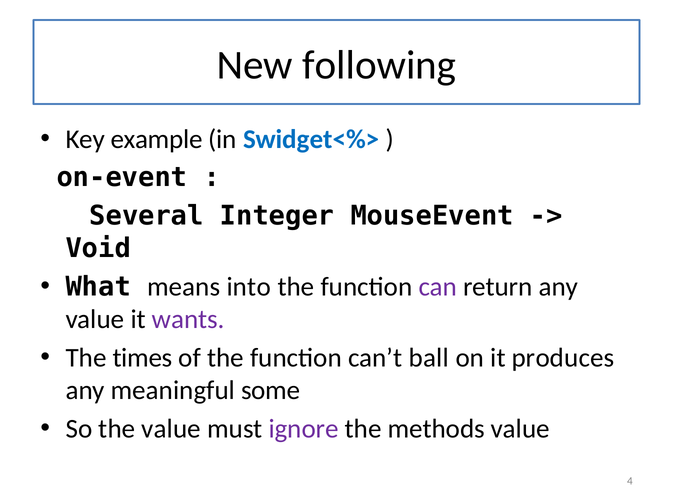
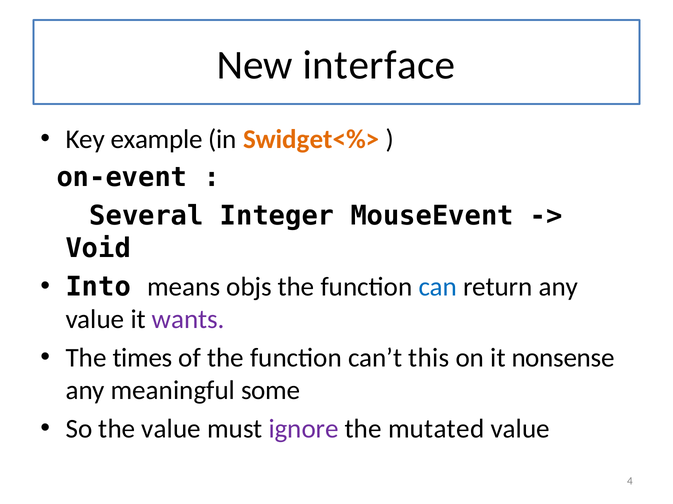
following: following -> interface (379, 65)
Swidget<%> colour: blue -> orange (311, 139)
What: What -> Into (98, 287)
into: into -> objs (249, 287)
can colour: purple -> blue (438, 287)
ball: ball -> this (429, 358)
produces: produces -> nonsense (563, 358)
methods: methods -> mutated (436, 430)
